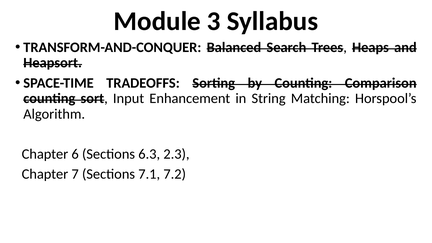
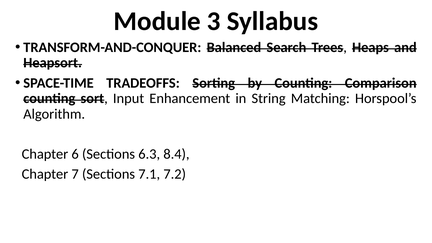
2.3: 2.3 -> 8.4 (176, 154)
